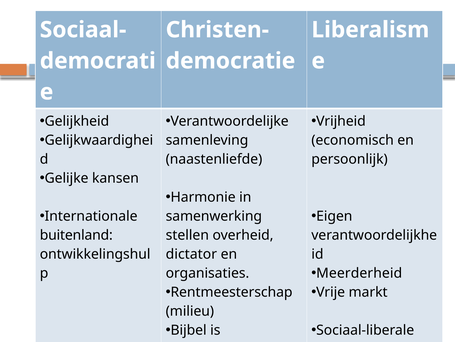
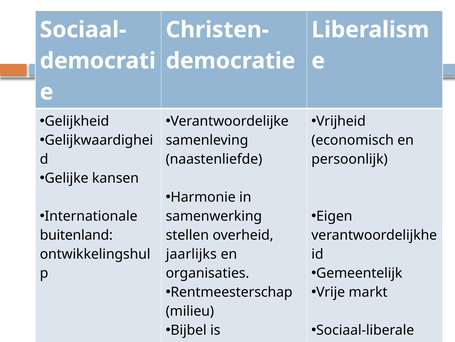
dictator: dictator -> jaarlijks (191, 254)
Meerderheid: Meerderheid -> Gemeentelijk (359, 273)
